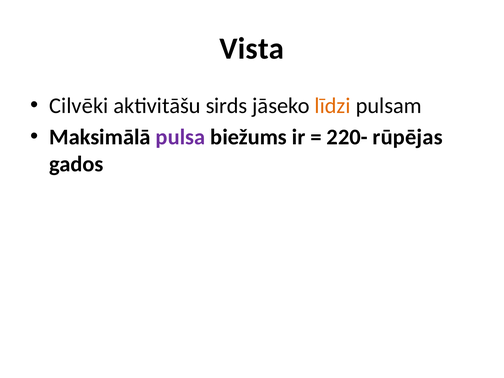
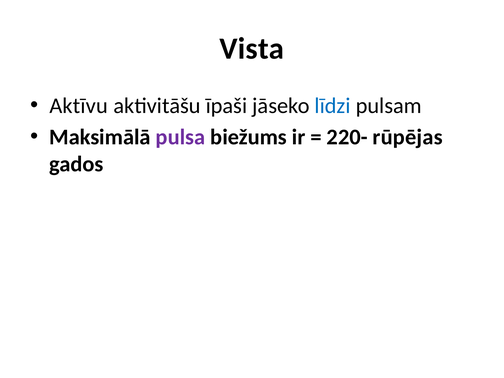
Cilvēki: Cilvēki -> Aktīvu (79, 106)
sirds: sirds -> īpaši (226, 106)
līdzi colour: orange -> blue (333, 106)
